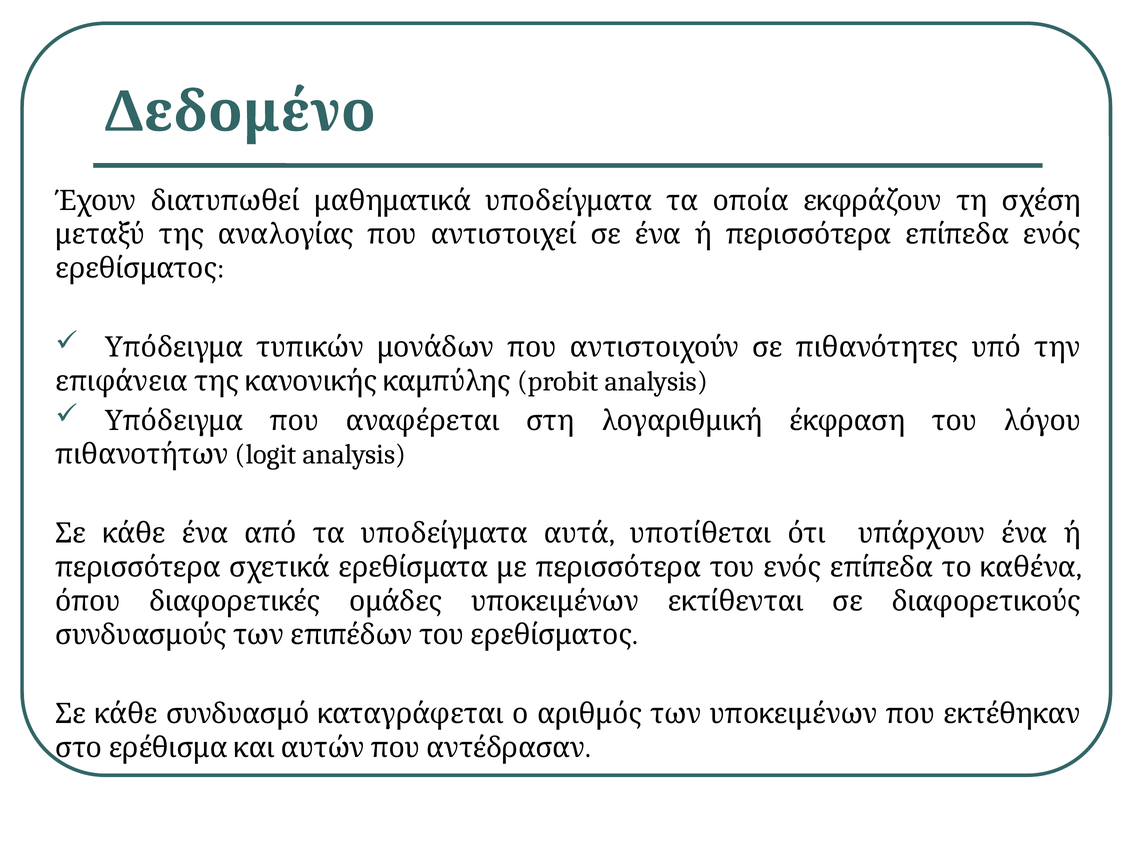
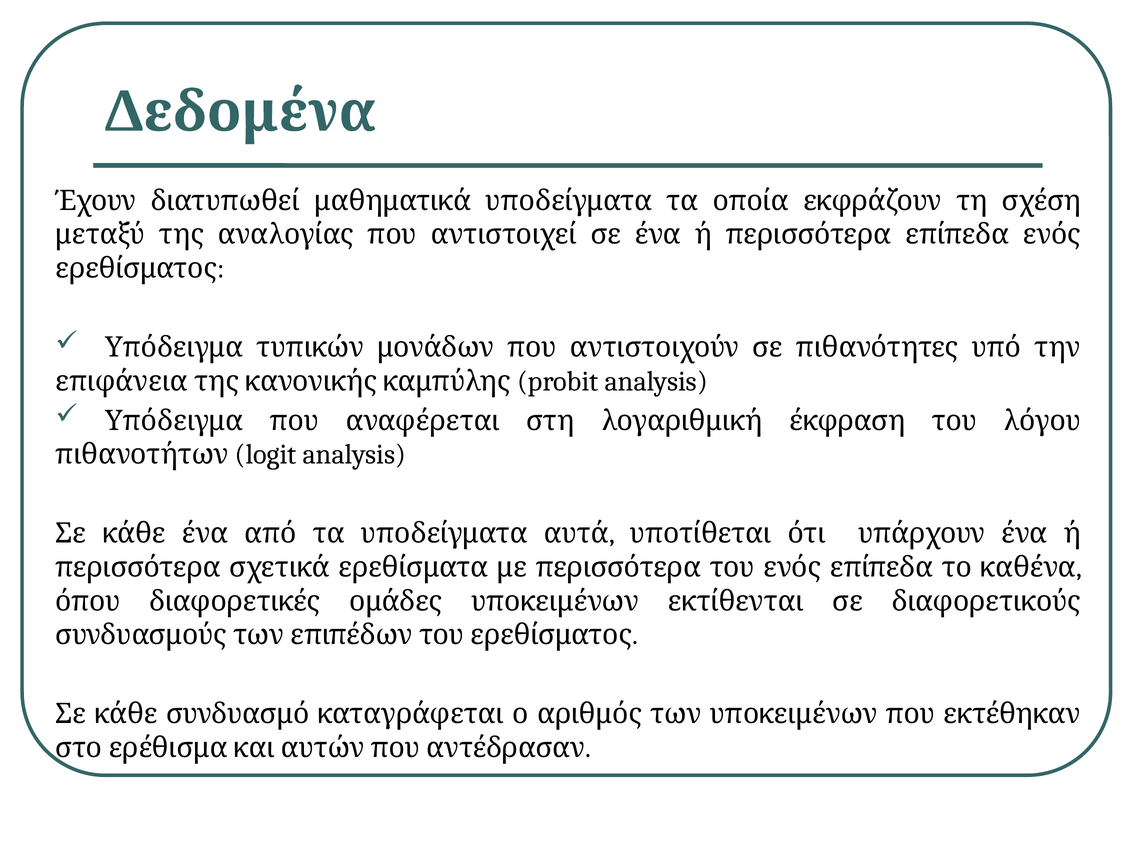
Δεδομένο: Δεδομένο -> Δεδομένα (240, 112)
